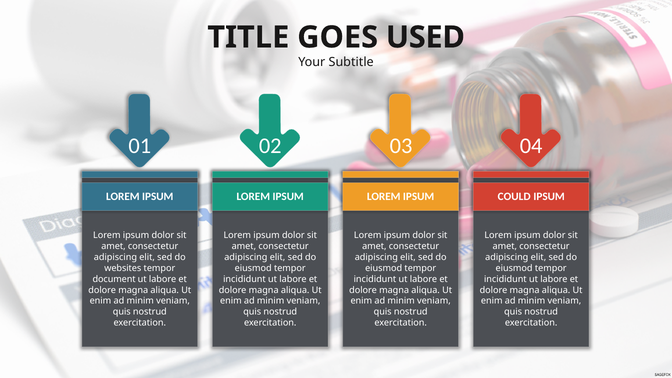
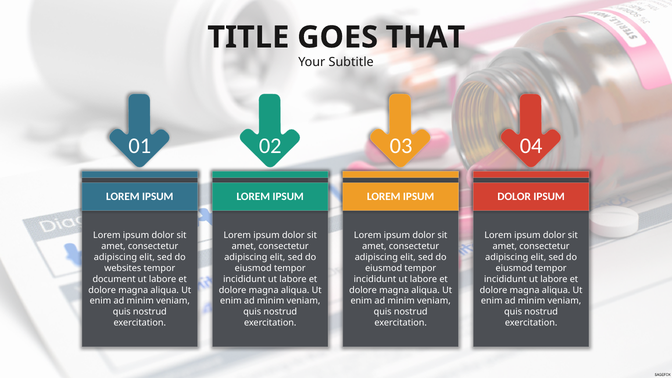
USED: USED -> THAT (425, 37)
COULD: COULD -> DOLOR (514, 196)
